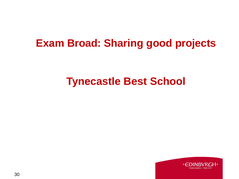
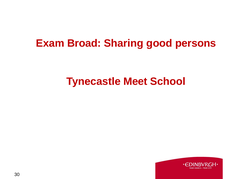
projects: projects -> persons (196, 43)
Best: Best -> Meet (135, 82)
